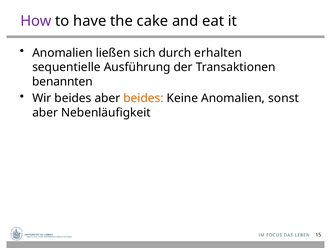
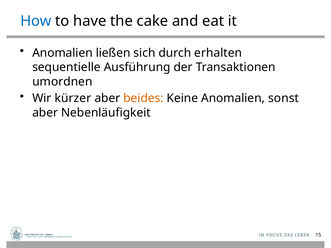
How colour: purple -> blue (36, 21)
benannten: benannten -> umordnen (62, 82)
Wir beides: beides -> kürzer (73, 98)
